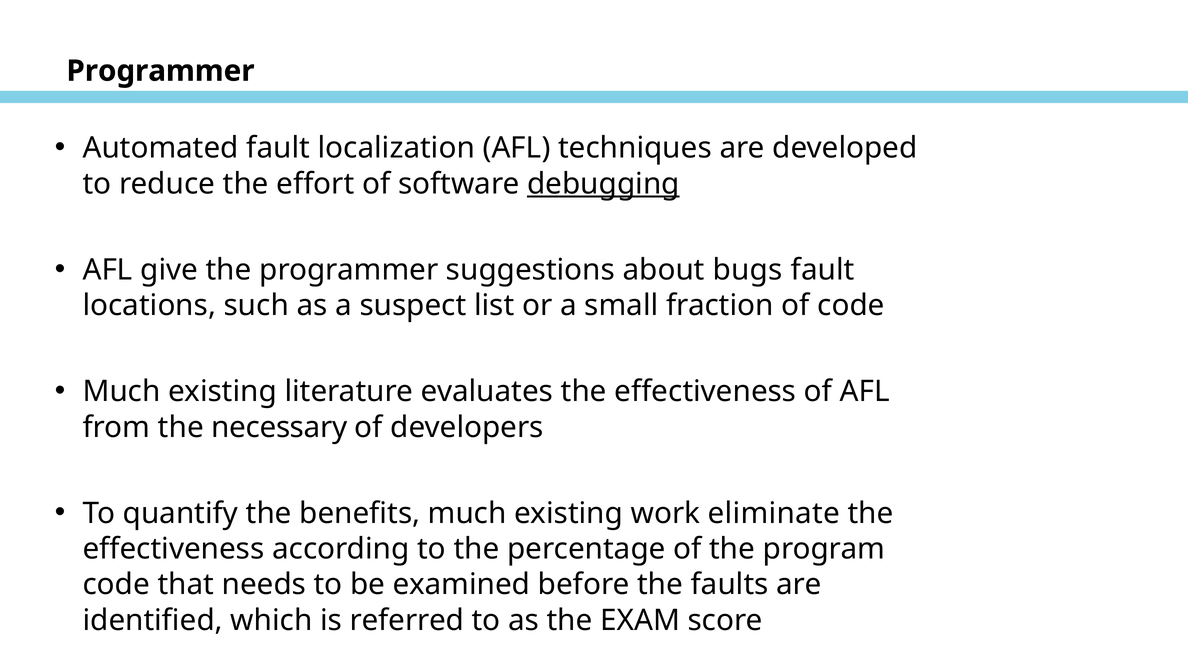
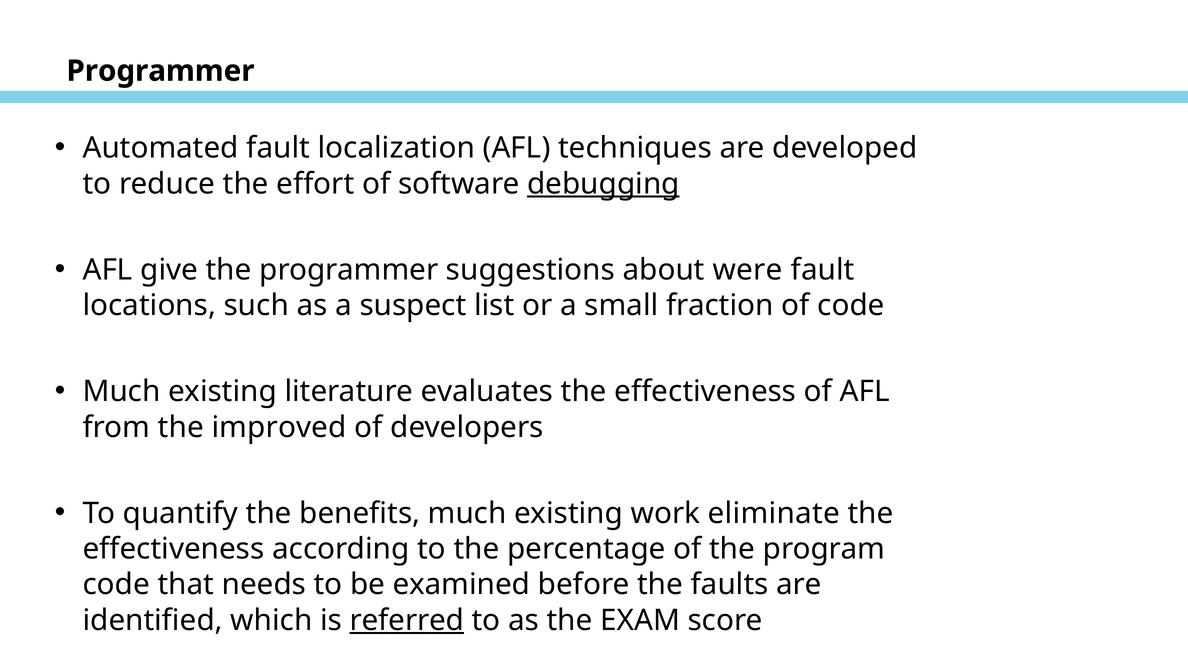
bugs: bugs -> were (748, 270)
necessary: necessary -> improved (279, 427)
referred underline: none -> present (407, 620)
